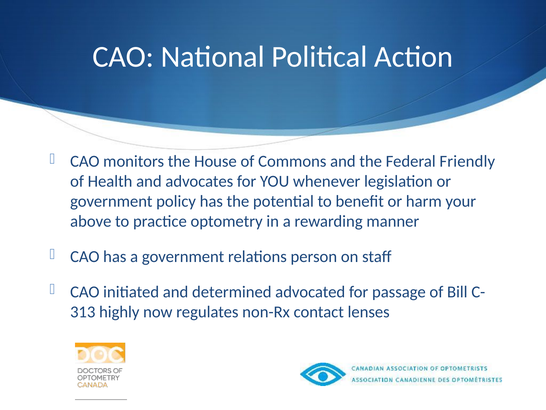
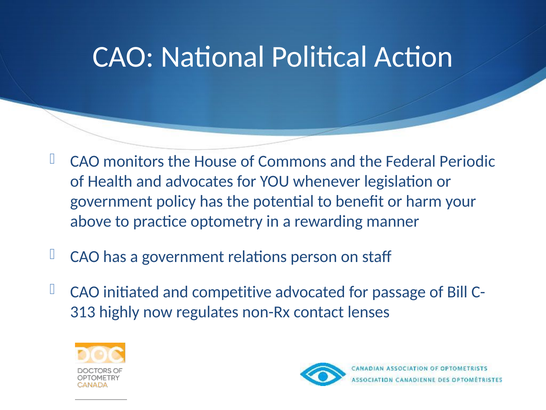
Friendly: Friendly -> Periodic (467, 161)
determined: determined -> competitive (232, 292)
